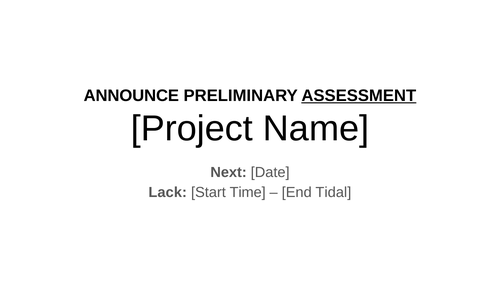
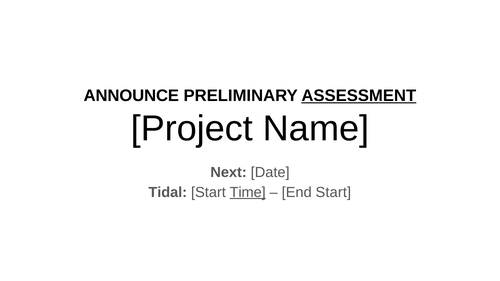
Lack: Lack -> Tidal (168, 192)
Time underline: none -> present (248, 192)
End Tidal: Tidal -> Start (333, 192)
